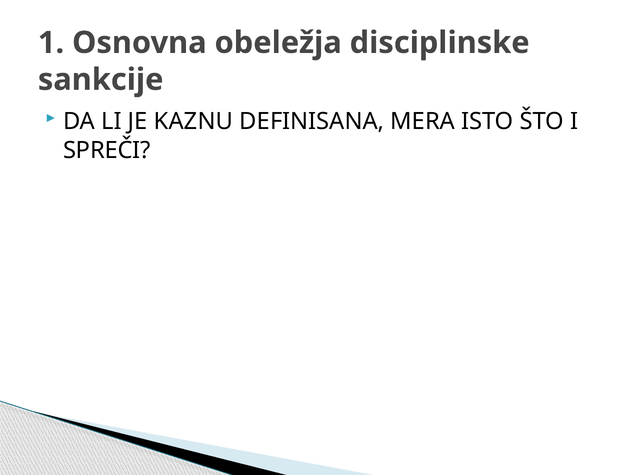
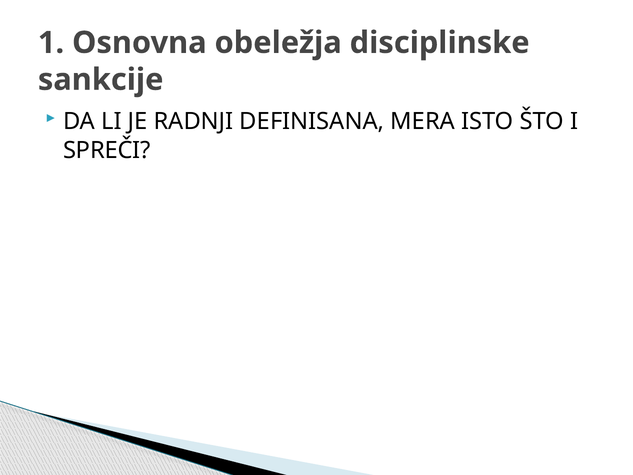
KAZNU: KAZNU -> RADNJI (194, 122)
